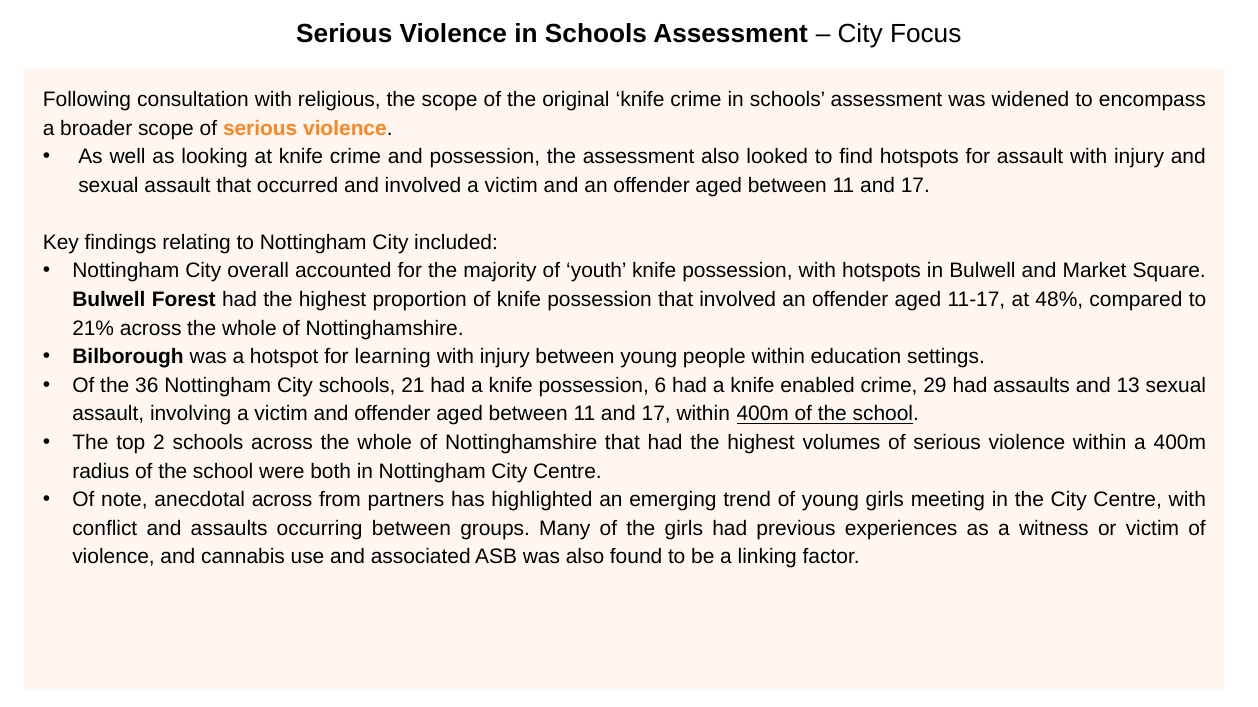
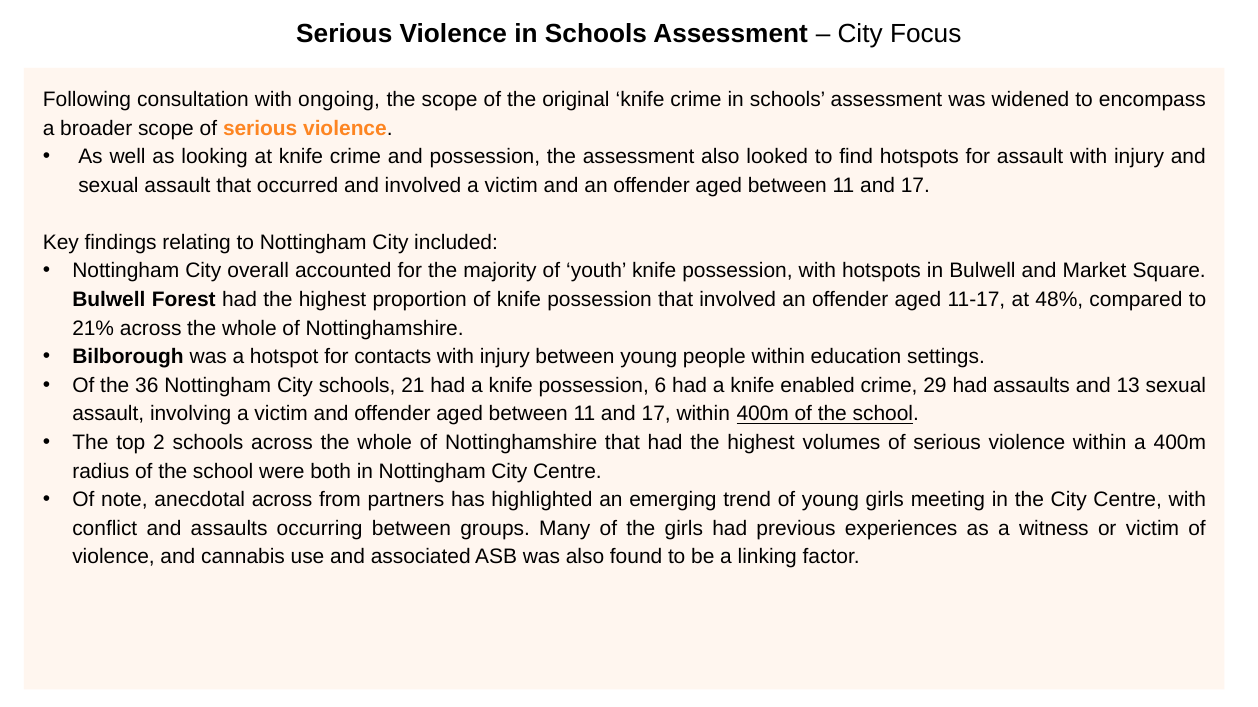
religious: religious -> ongoing (339, 100)
learning: learning -> contacts (393, 357)
